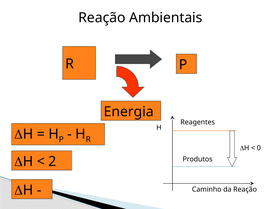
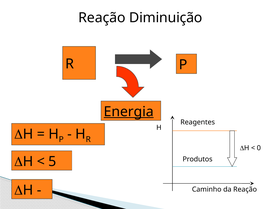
Ambientais: Ambientais -> Diminuição (166, 18)
Energia underline: none -> present (129, 112)
2: 2 -> 5 (52, 162)
